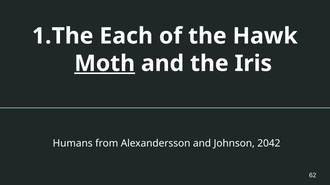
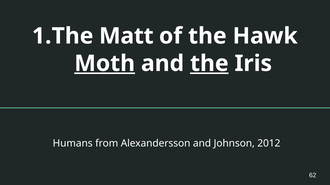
Each: Each -> Matt (126, 36)
the underline: none -> present (209, 64)
2042: 2042 -> 2012 (269, 144)
